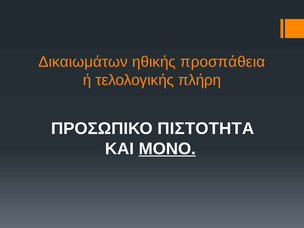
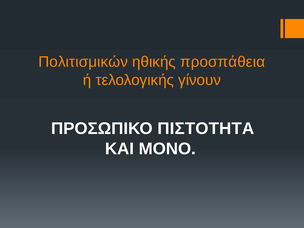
Δικαιωμάτων: Δικαιωμάτων -> Πολιτισμικών (83, 62)
πλήρη: πλήρη -> γίνουν (200, 80)
ΜΟΝΟ underline: present -> none (167, 149)
